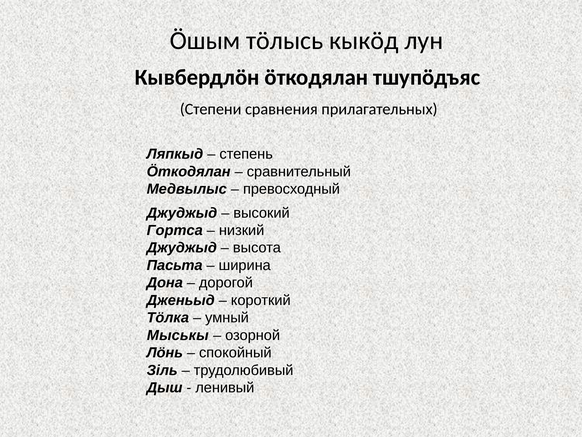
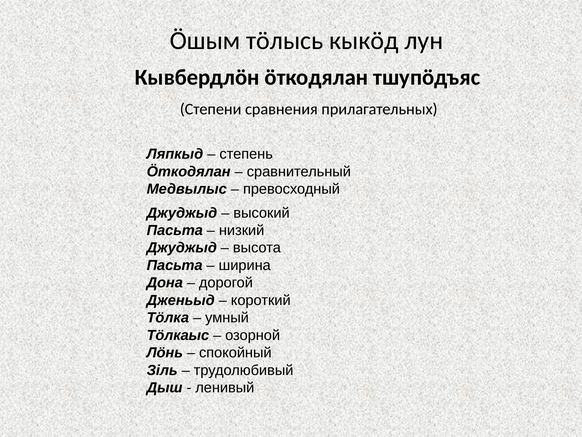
Гортса: Гортса -> Пасьта (175, 230)
Мыськы: Мыськы -> Тöлкаыс (178, 335)
